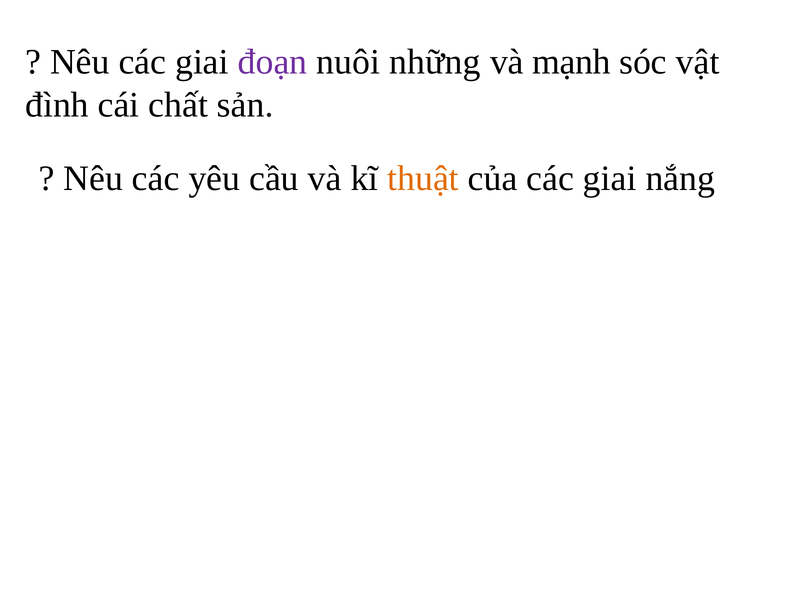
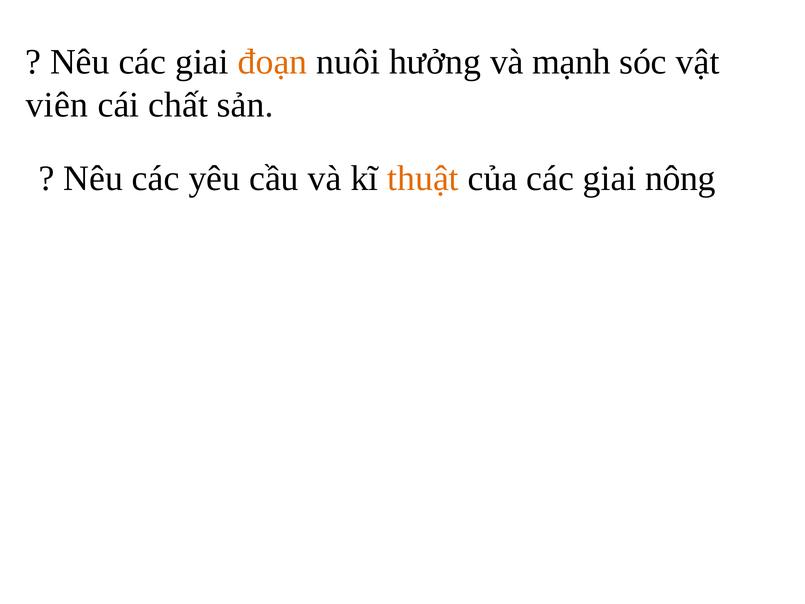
đoạn colour: purple -> orange (273, 62)
những: những -> hưởng (435, 62)
đình: đình -> viên (57, 105)
nắng: nắng -> nông (680, 178)
